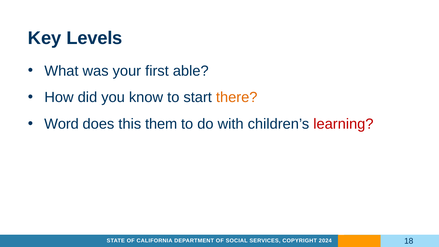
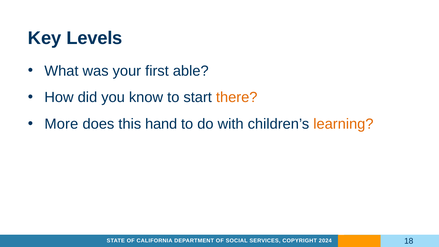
Word: Word -> More (61, 124)
them: them -> hand (161, 124)
learning colour: red -> orange (343, 124)
